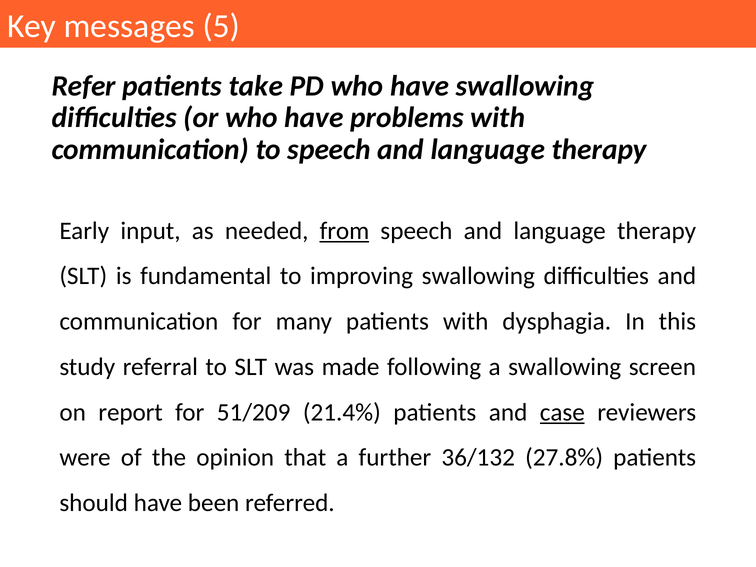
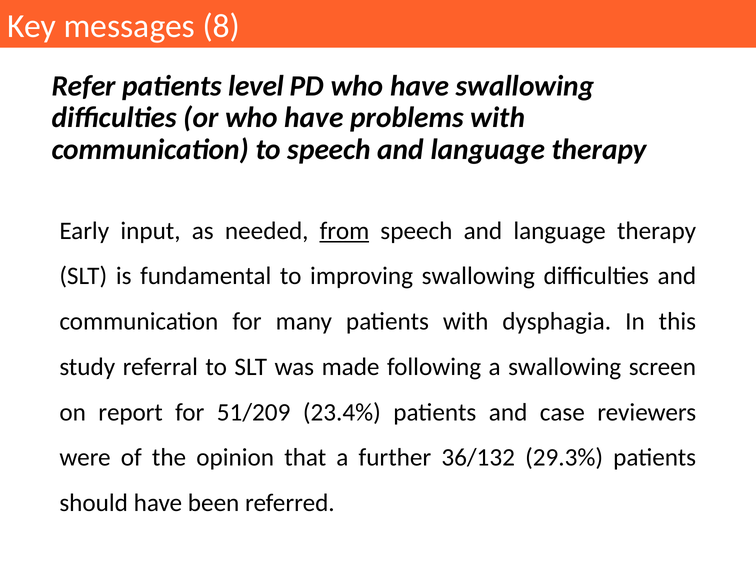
5: 5 -> 8 (221, 26)
take: take -> level (256, 86)
21.4%: 21.4% -> 23.4% (342, 412)
case underline: present -> none (562, 412)
27.8%: 27.8% -> 29.3% (564, 458)
